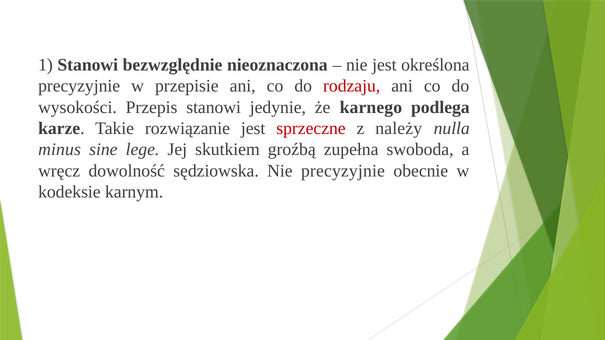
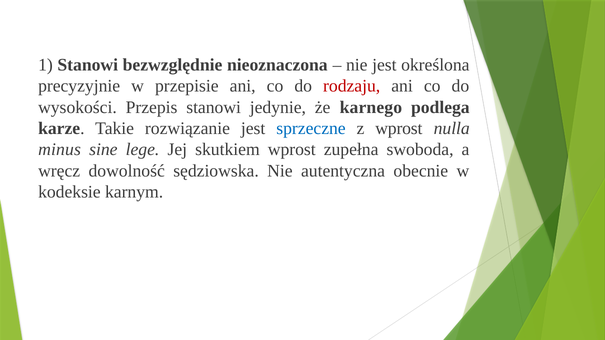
sprzeczne colour: red -> blue (311, 129)
z należy: należy -> wprost (399, 129)
skutkiem groźbą: groźbą -> wprost (292, 150)
Nie precyzyjnie: precyzyjnie -> autentyczna (343, 171)
